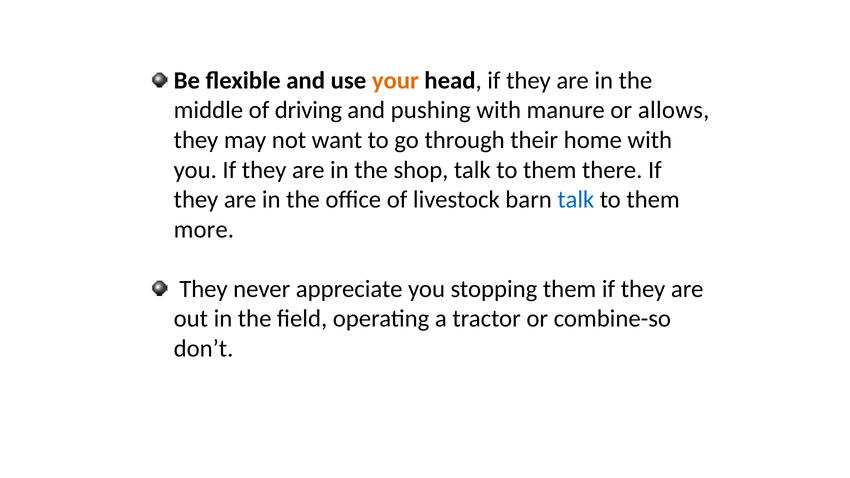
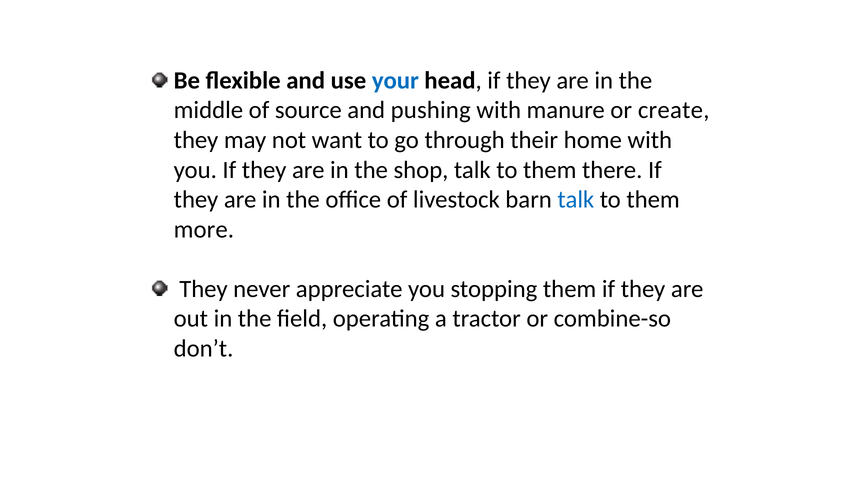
your colour: orange -> blue (395, 81)
driving: driving -> source (308, 110)
allows: allows -> create (674, 110)
